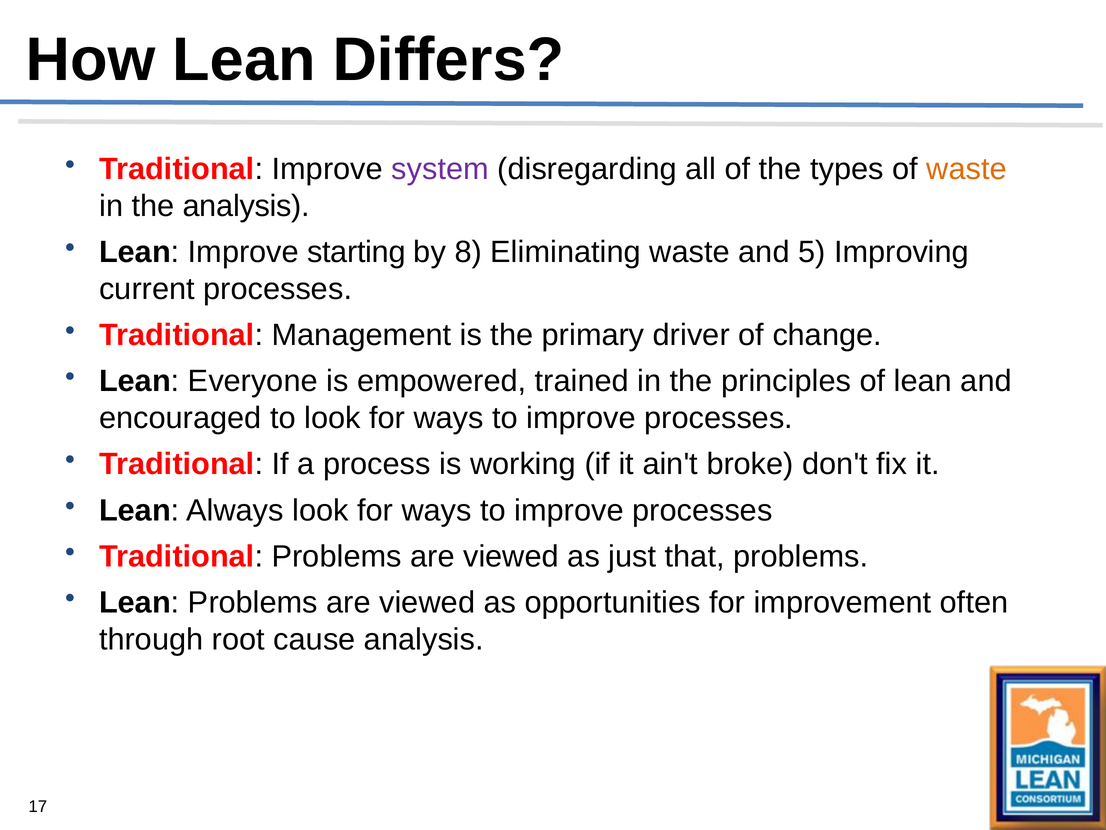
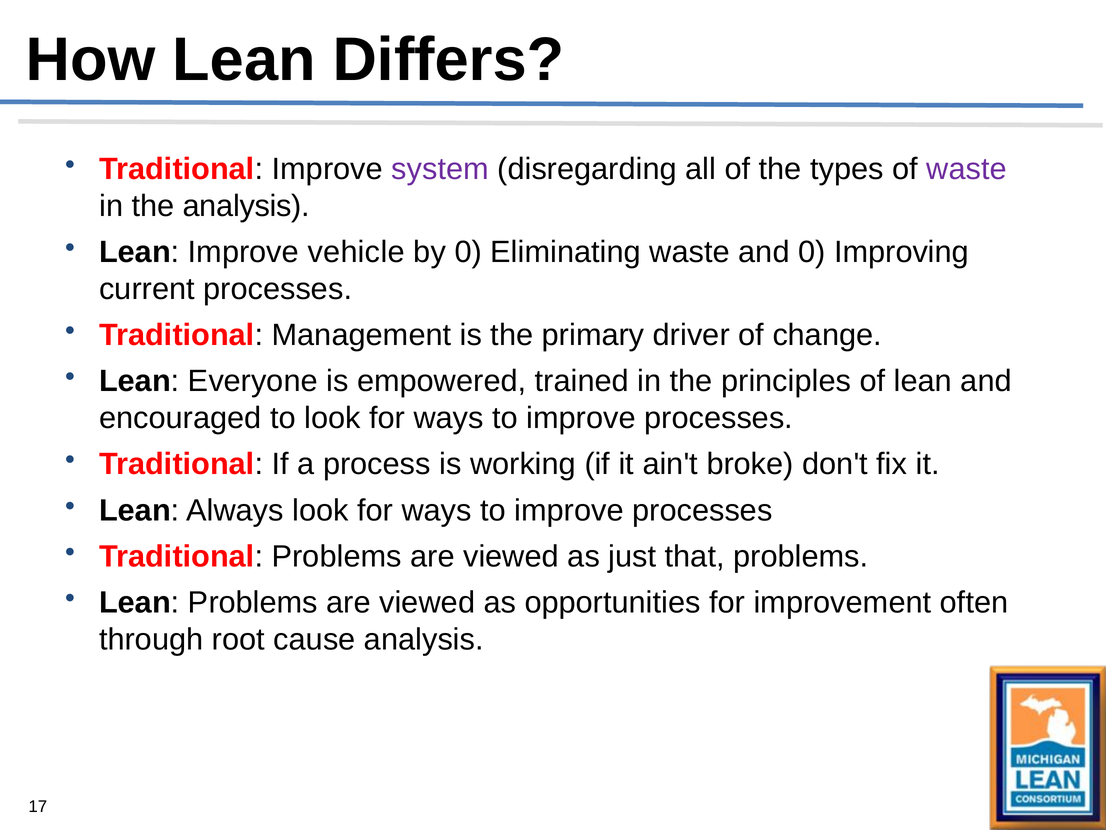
waste colour: orange -> purple (966, 169)
starting: starting -> vehicle (356, 252)
by 8: 8 -> 0 (468, 252)
and 5: 5 -> 0 (812, 252)
